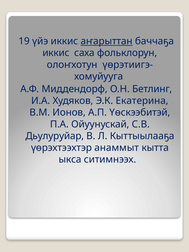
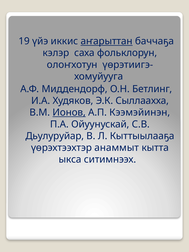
иккис: иккис -> кэлэр (56, 53)
Екатерина: Екатерина -> Сыллаахха (142, 101)
Ионов underline: none -> present (69, 112)
Үөскээбитэй: Үөскээбитэй -> Кээмэйинэн (140, 112)
